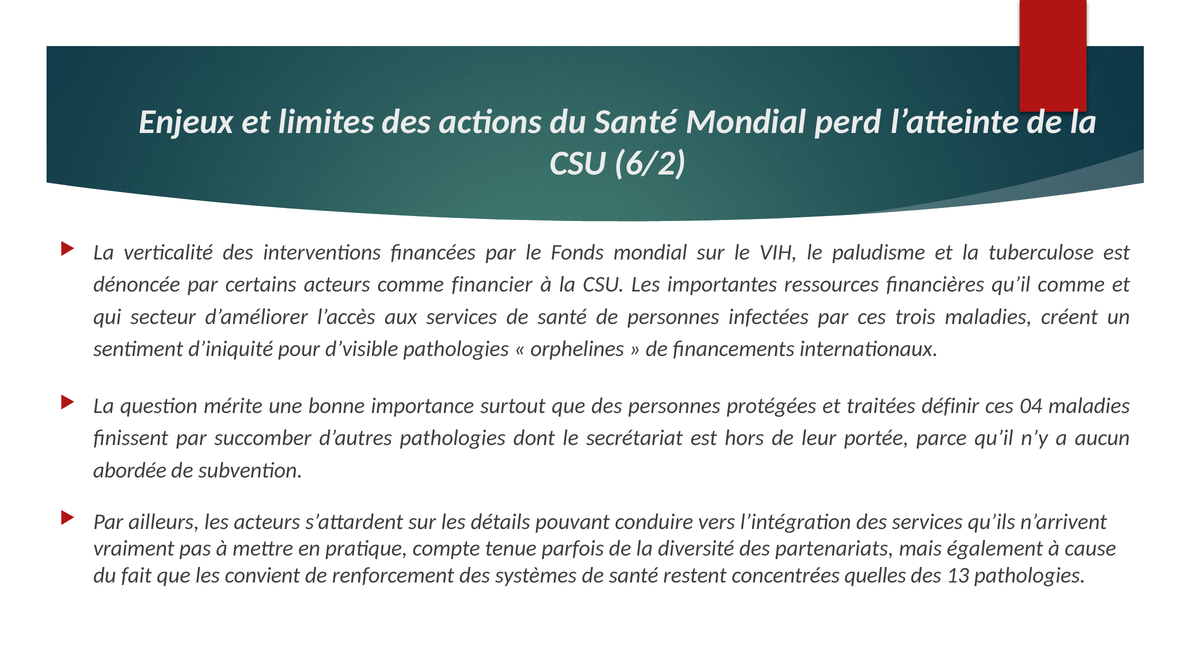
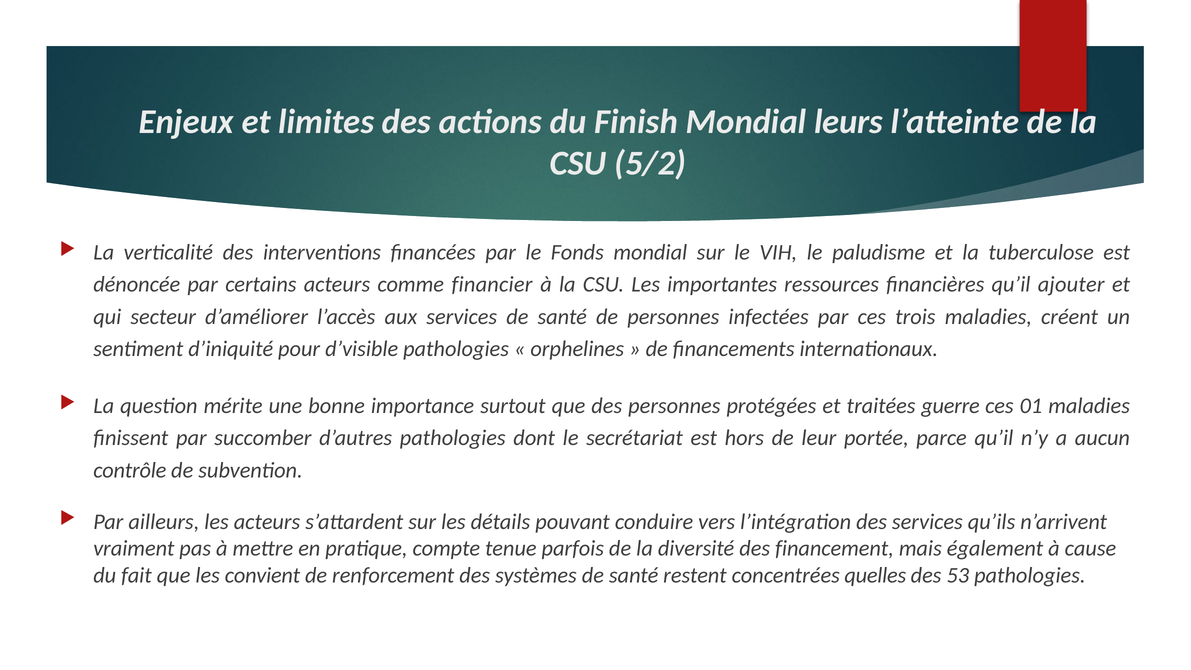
du Santé: Santé -> Finish (636, 122)
perd: perd -> leurs (849, 122)
6/2: 6/2 -> 5/2 (650, 163)
qu’il comme: comme -> ajouter (1071, 285)
définir: définir -> guerre (950, 406)
04: 04 -> 01 (1031, 406)
abordée: abordée -> contrôle (130, 470)
partenariats: partenariats -> financement (834, 549)
13: 13 -> 53 (958, 575)
